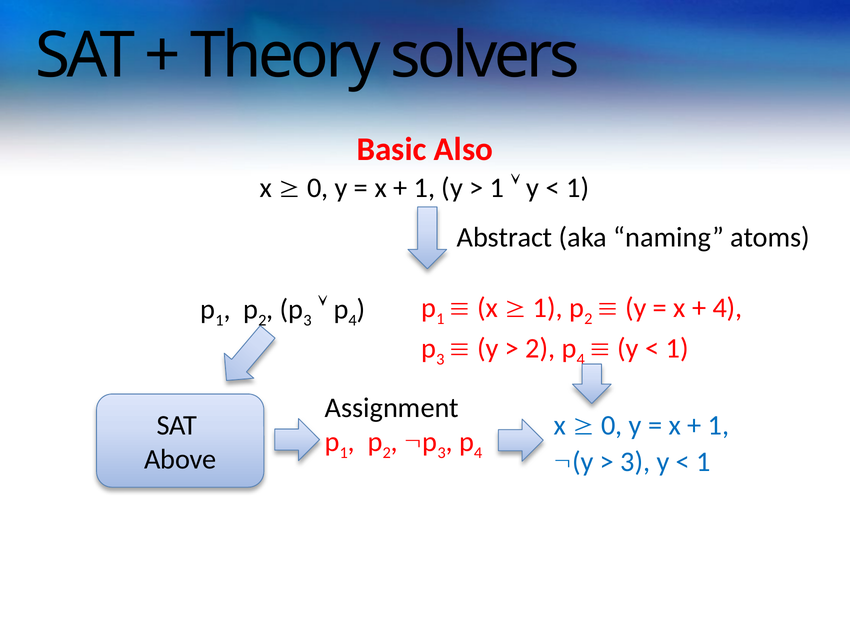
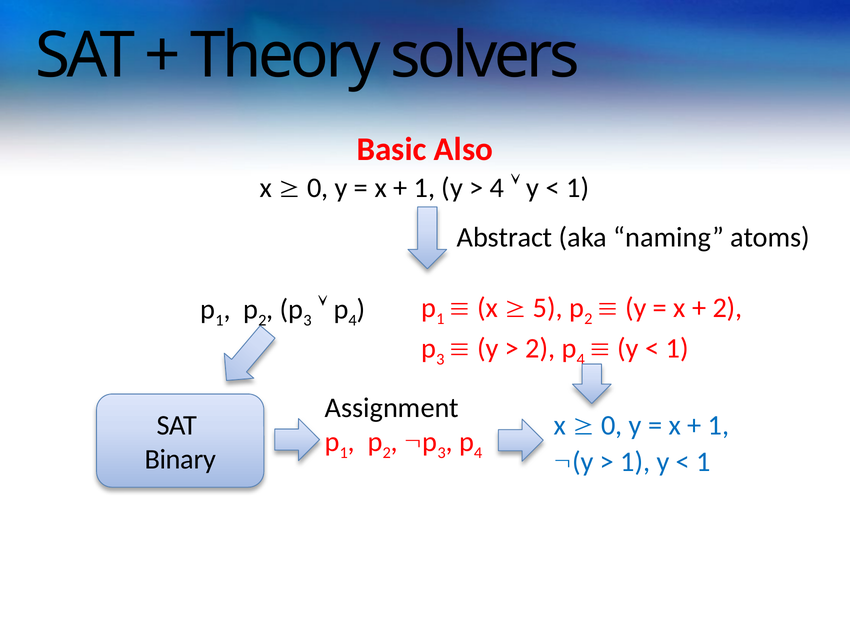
1: 1 -> 4 (497, 188)
1: 1 -> 5 (548, 308)
4: 4 -> 2 (728, 308)
Above: Above -> Binary (180, 459)
3: 3 -> 1 (635, 461)
